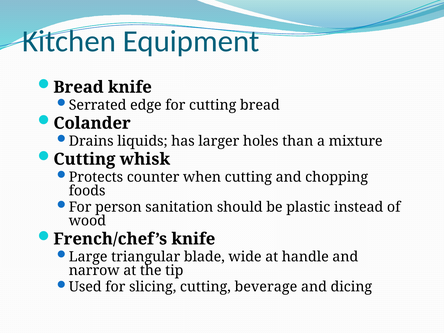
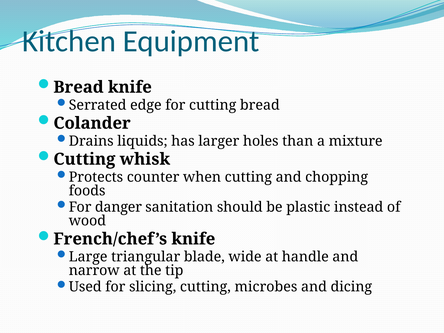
person: person -> danger (118, 207)
beverage: beverage -> microbes (266, 287)
